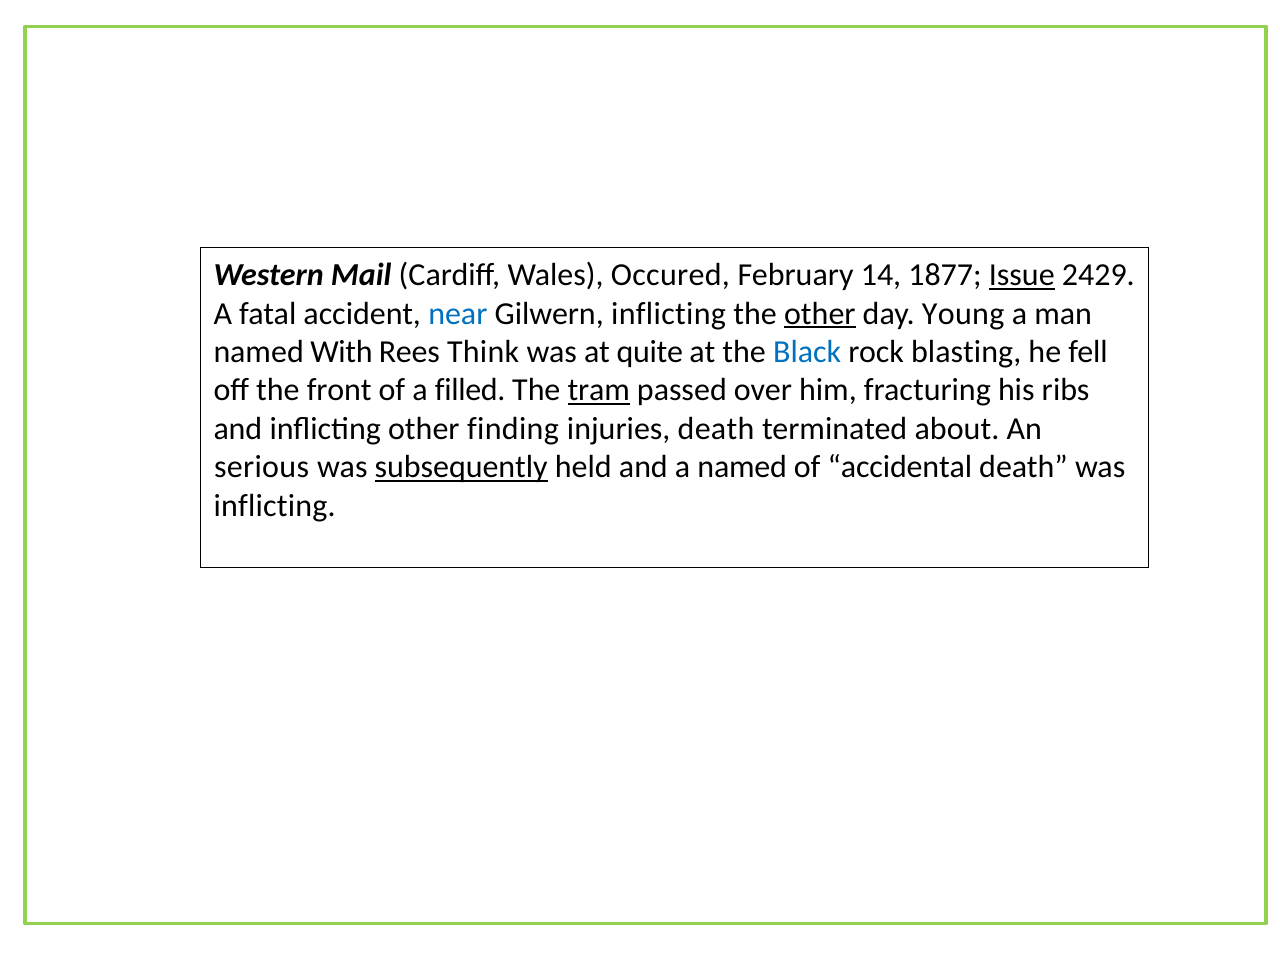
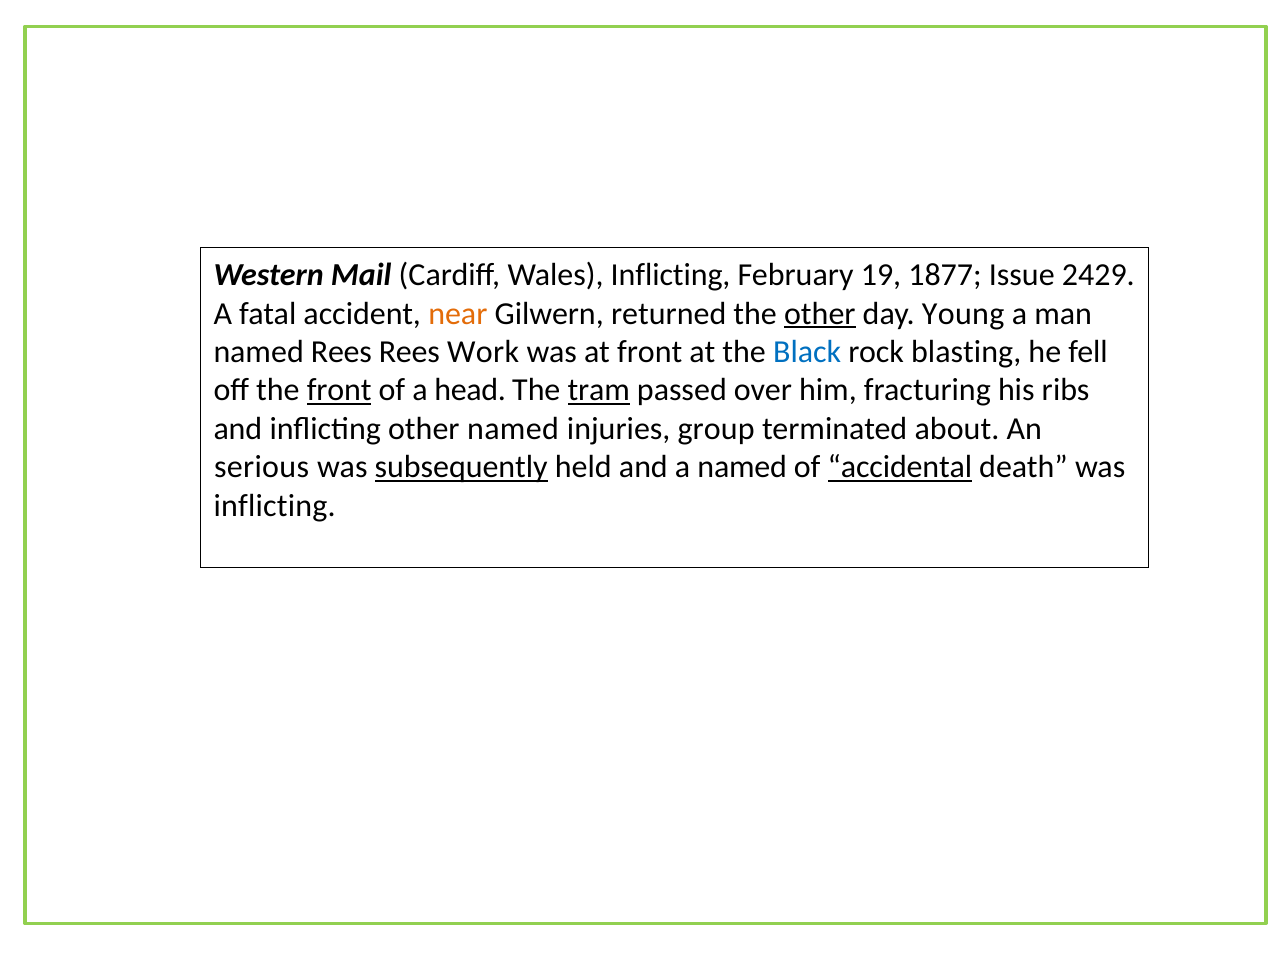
Wales Occured: Occured -> Inflicting (671, 275)
14: 14 -> 19 (881, 275)
Issue underline: present -> none (1022, 275)
near colour: blue -> orange (458, 314)
Gilwern inflicting: inflicting -> returned (669, 314)
named With: With -> Rees (341, 352)
Think: Think -> Work (483, 352)
at quite: quite -> front (650, 352)
front underline: none -> present (339, 390)
filled: filled -> head (470, 390)
other finding: finding -> named (513, 429)
injuries death: death -> group (716, 429)
accidental underline: none -> present (900, 467)
